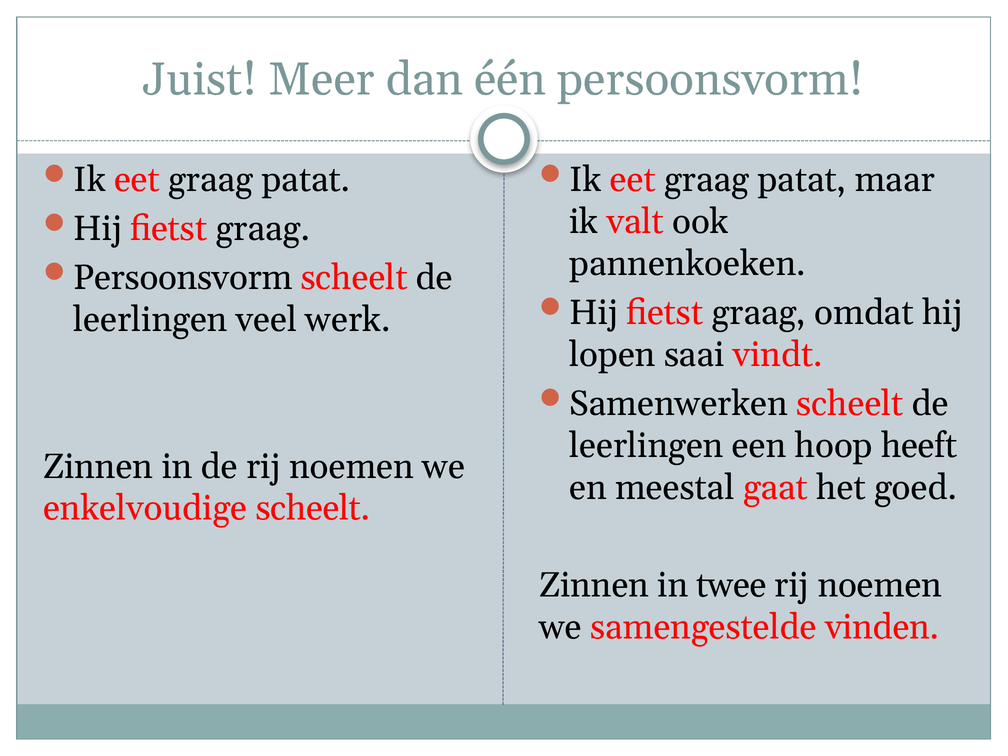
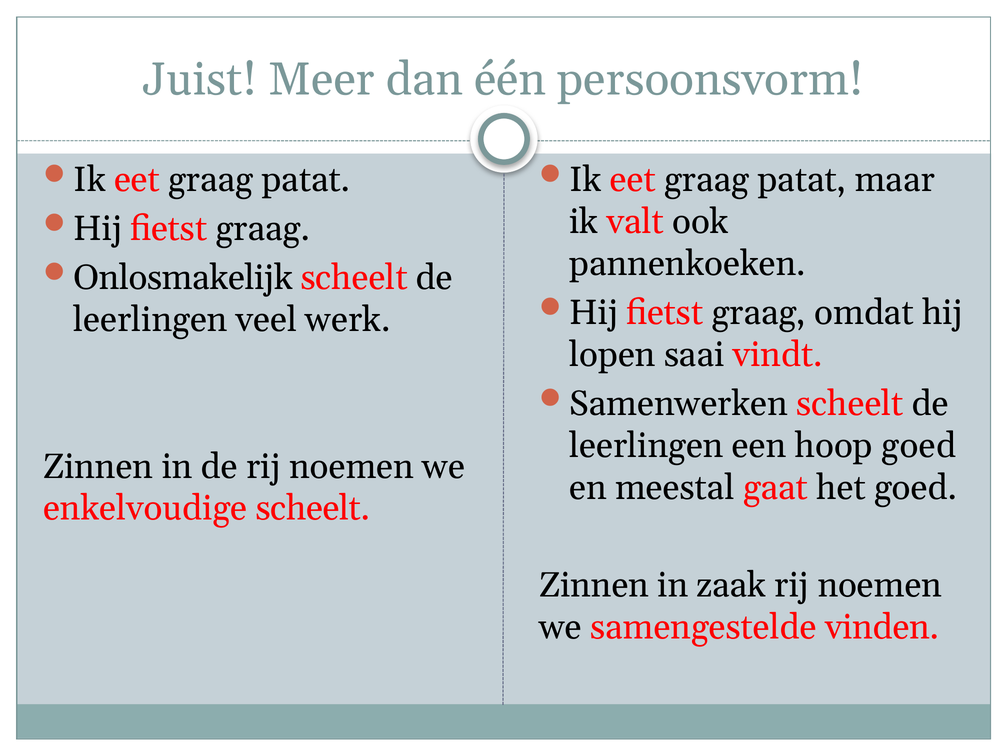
Persoonsvorm: Persoonsvorm -> Onlosmakelijk (183, 278)
hoop heeft: heeft -> goed (919, 446)
twee: twee -> zaak (731, 585)
